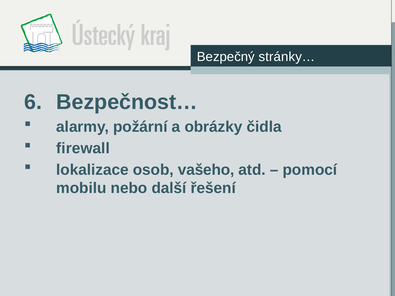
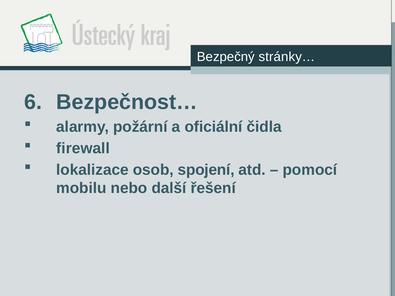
obrázky: obrázky -> oficiální (213, 127)
vašeho: vašeho -> spojení (206, 170)
